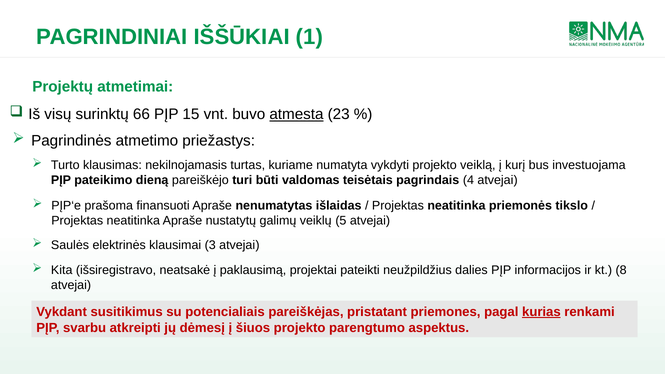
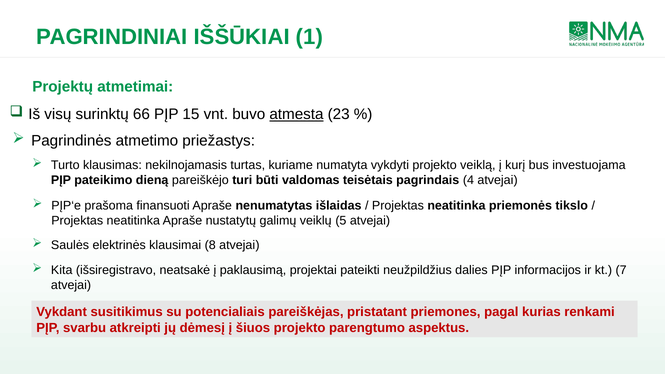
3: 3 -> 8 (210, 245)
8: 8 -> 7 (621, 270)
kurias underline: present -> none (541, 312)
